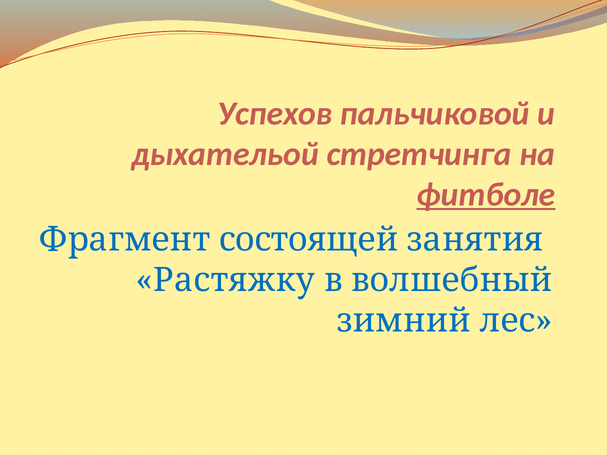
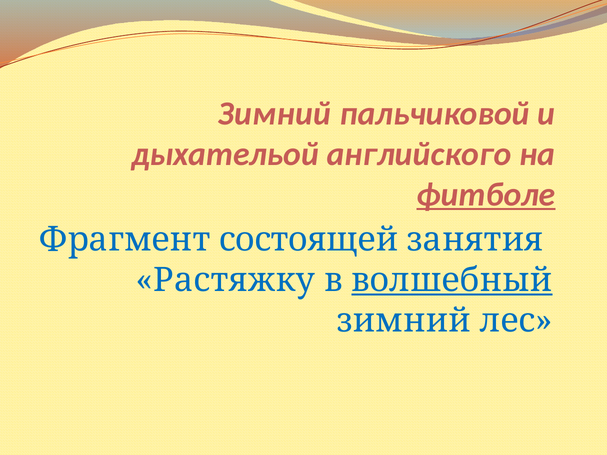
Успехов: Успехов -> Зимний (275, 114)
стретчинга: стретчинга -> английского (419, 154)
волшебный underline: none -> present (452, 280)
